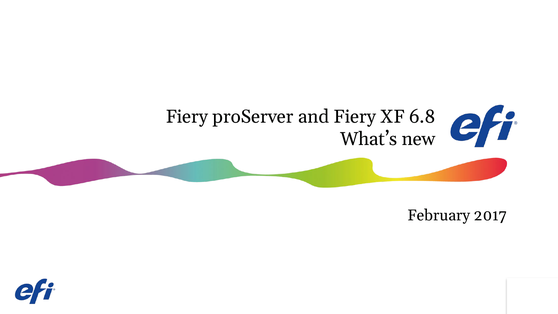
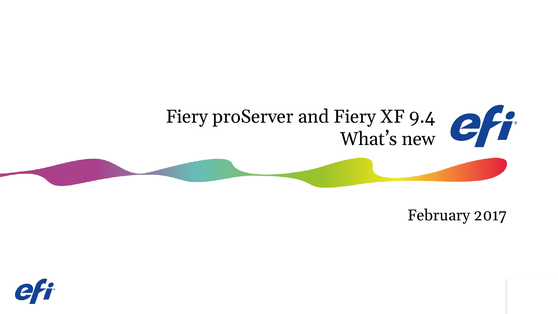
6.8: 6.8 -> 9.4 (422, 117)
